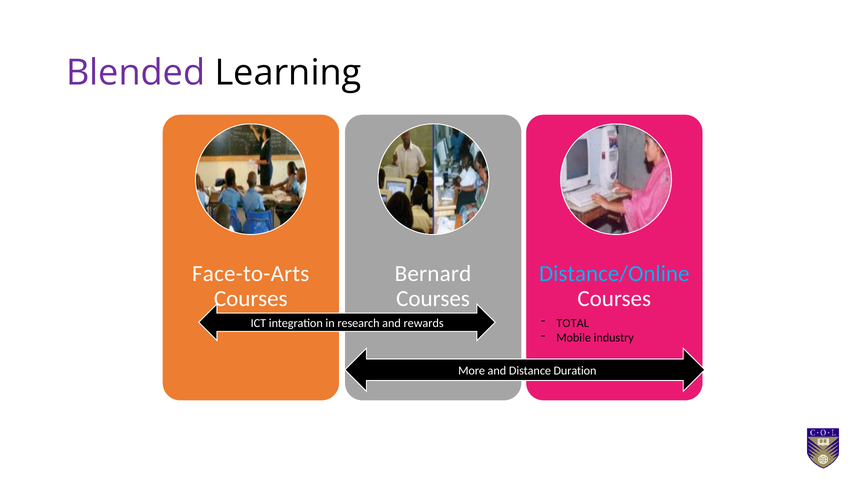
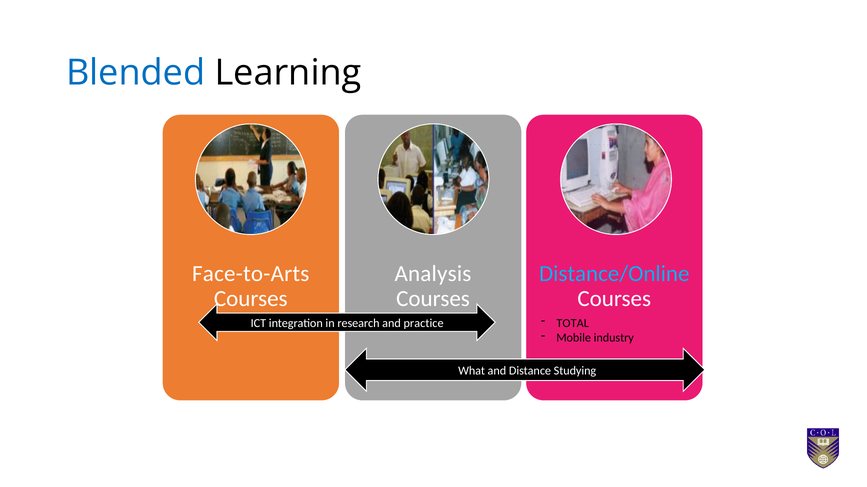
Blended colour: purple -> blue (136, 73)
Bernard: Bernard -> Analysis (433, 274)
rewards: rewards -> practice (424, 323)
More: More -> What (472, 371)
Duration: Duration -> Studying (575, 371)
